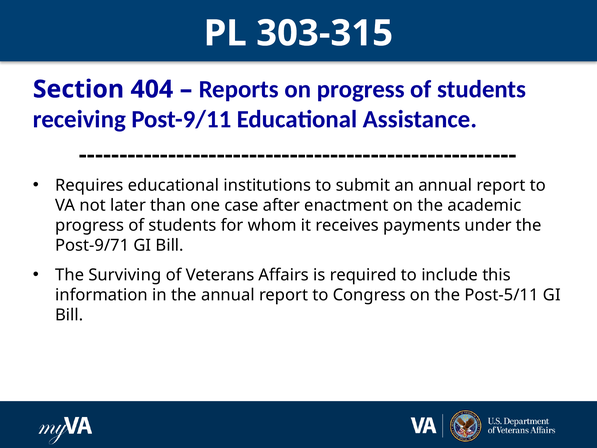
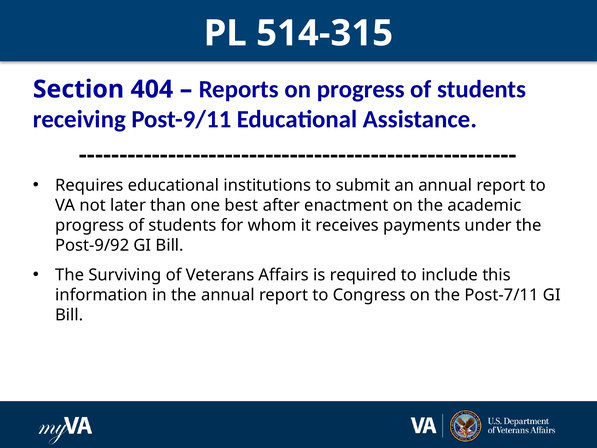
303-315: 303-315 -> 514-315 (325, 33)
case: case -> best (241, 205)
Post-9/71: Post-9/71 -> Post-9/92 (92, 245)
Post-5/11: Post-5/11 -> Post-7/11 (502, 295)
